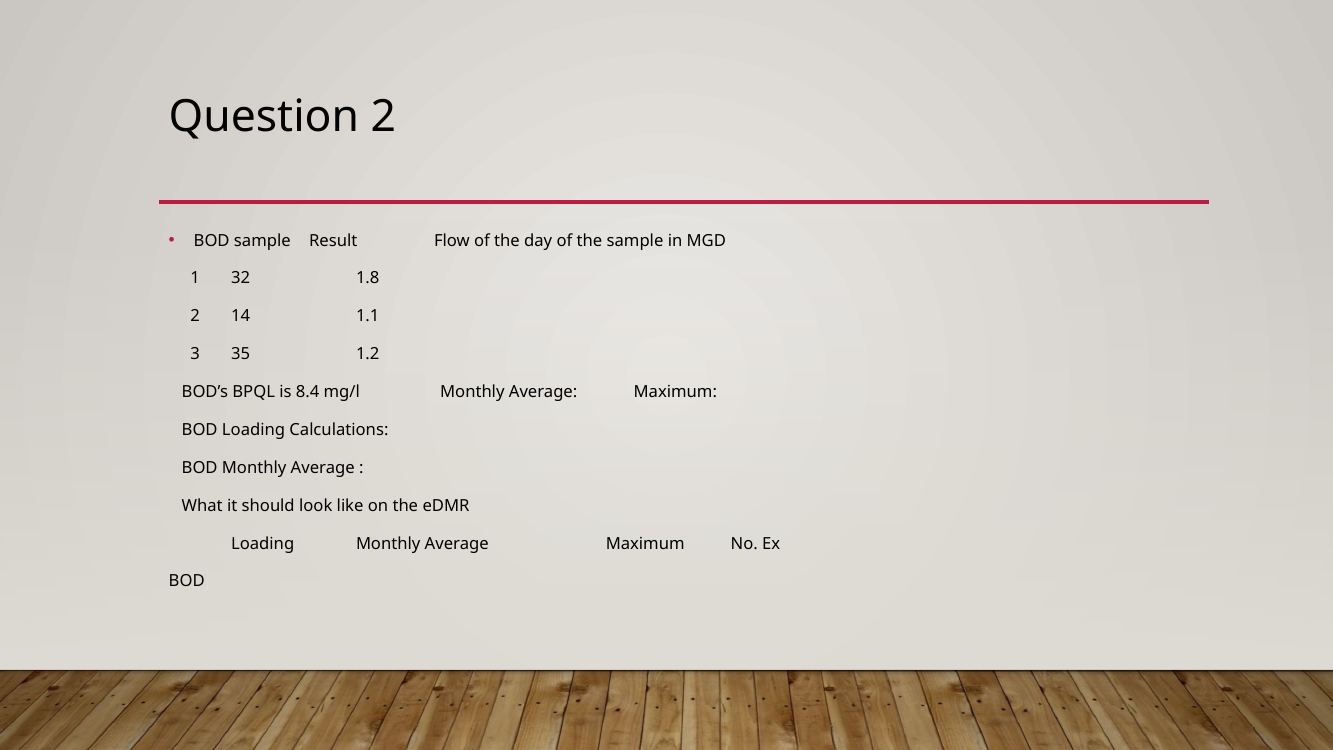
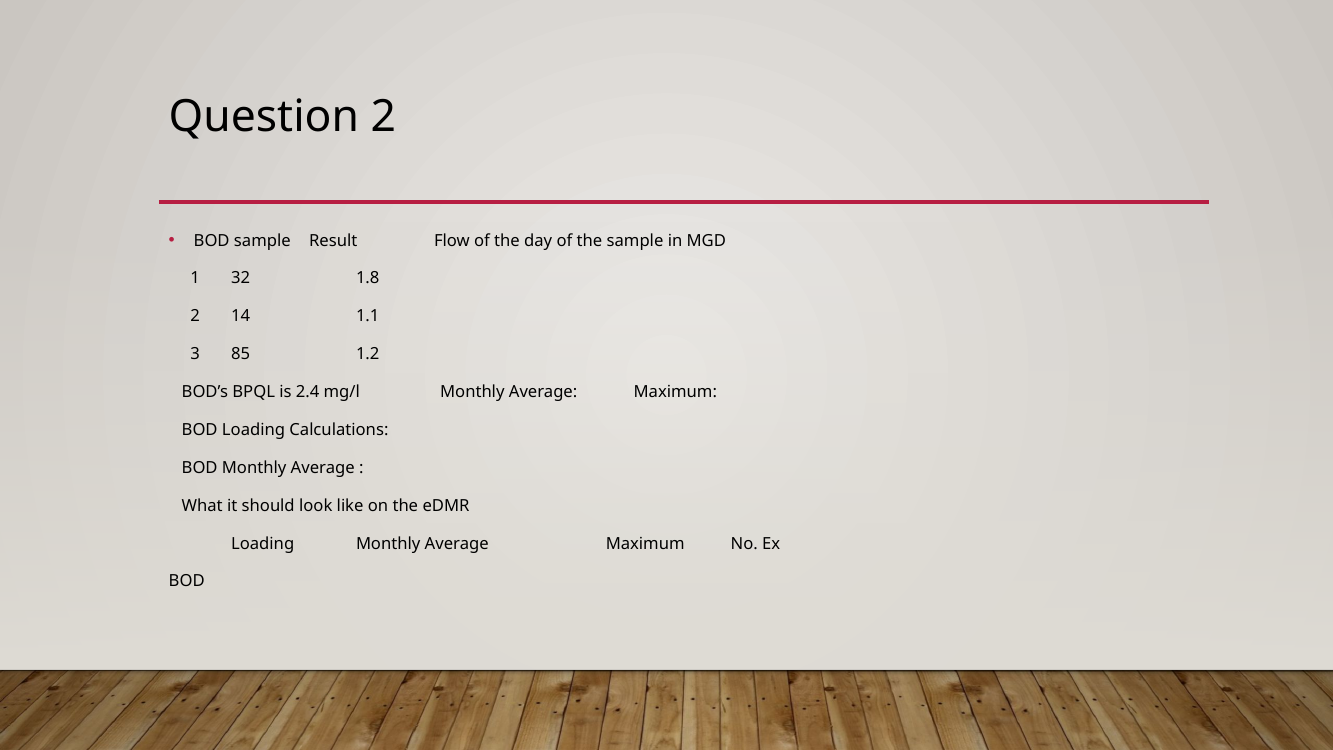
35: 35 -> 85 (241, 354)
8.4: 8.4 -> 2.4 (308, 392)
